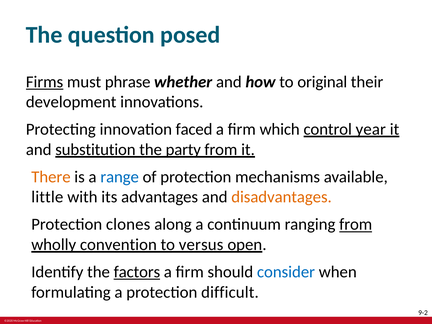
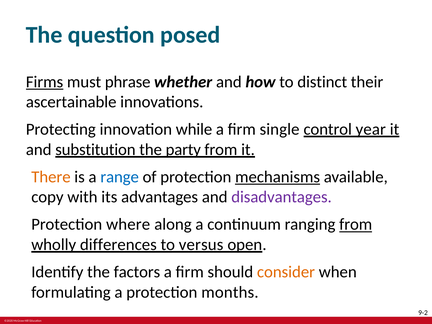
original: original -> distinct (322, 82)
development: development -> ascertainable (71, 102)
faced: faced -> while (194, 129)
which: which -> single (280, 129)
mechanisms underline: none -> present (278, 177)
little: little -> copy (47, 197)
disadvantages colour: orange -> purple (282, 197)
clones: clones -> where (128, 224)
convention: convention -> differences (118, 245)
factors underline: present -> none (137, 272)
consider colour: blue -> orange (286, 272)
difficult: difficult -> months (230, 292)
